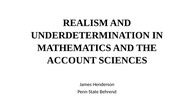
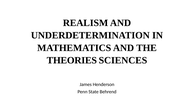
ACCOUNT: ACCOUNT -> THEORIES (72, 60)
